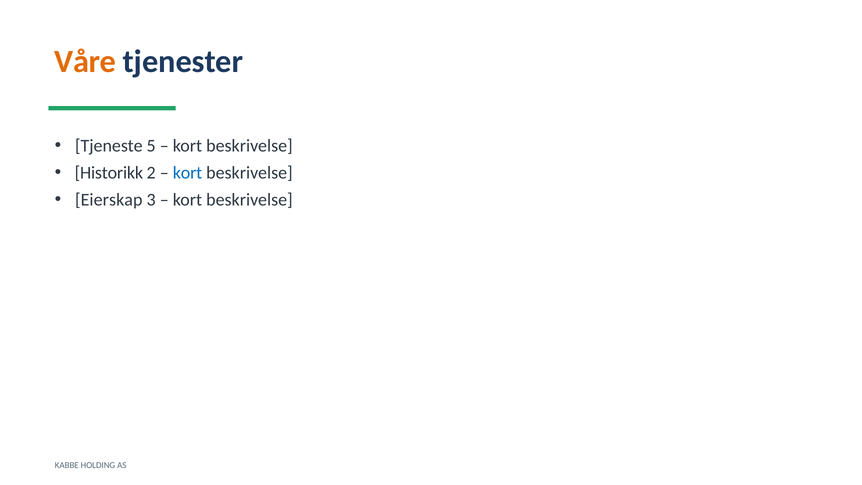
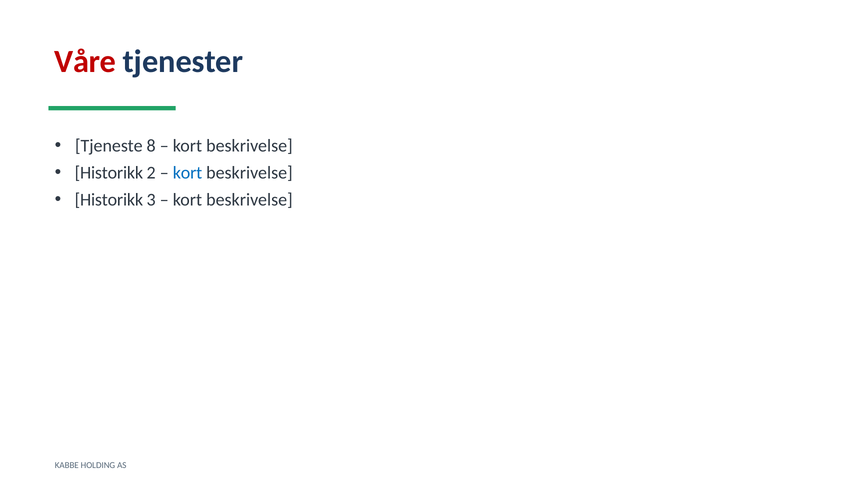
Våre colour: orange -> red (85, 62)
5: 5 -> 8 (151, 146)
Eierskap: Eierskap -> Historikk (109, 200)
